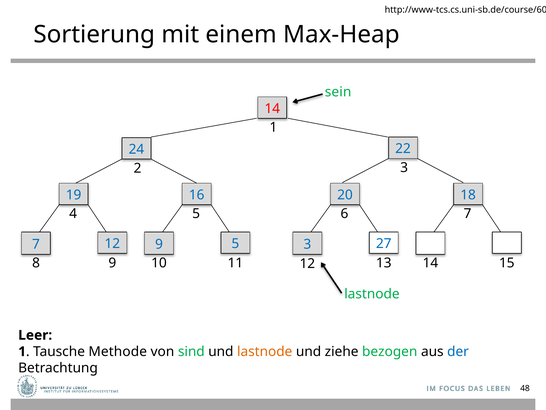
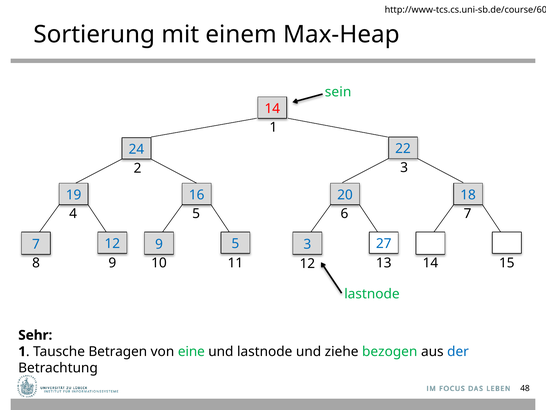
Leer: Leer -> Sehr (35, 335)
Methode: Methode -> Betragen (118, 351)
sind: sind -> eine (191, 351)
lastnode colour: orange -> black (265, 351)
